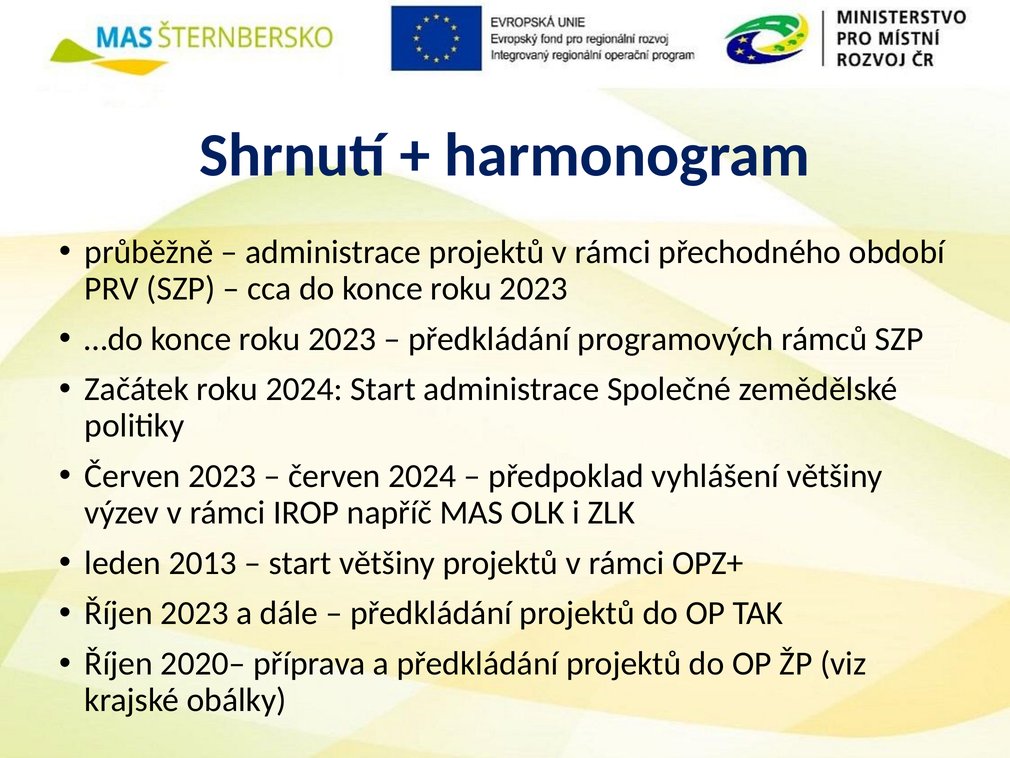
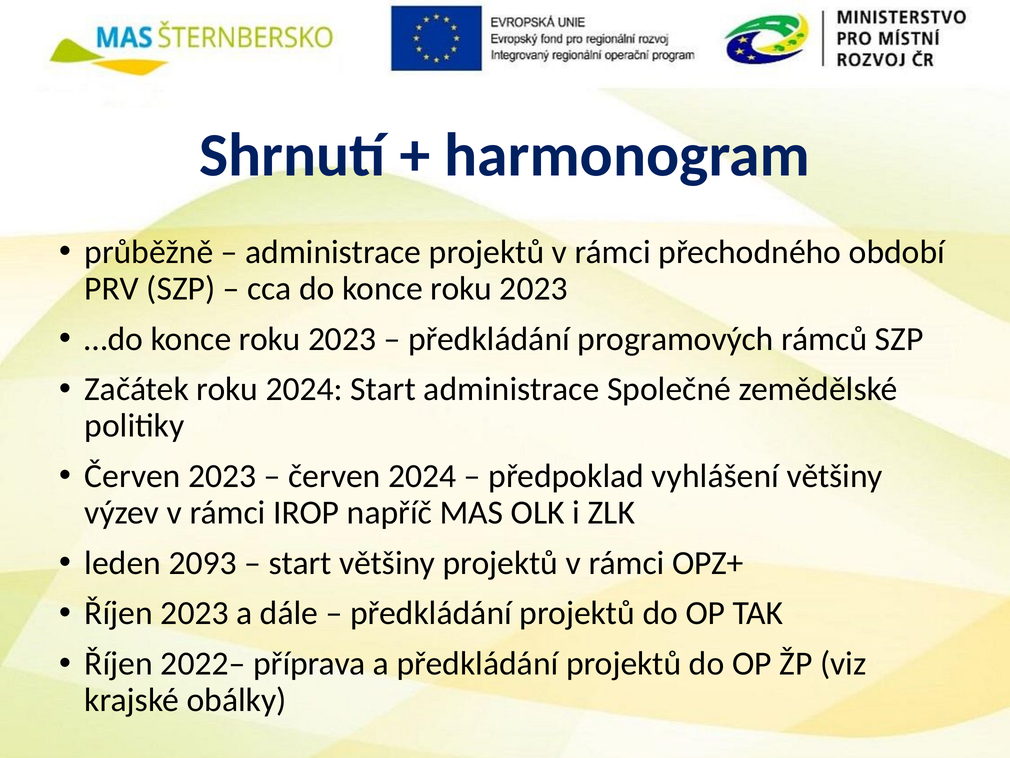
2013: 2013 -> 2093 (203, 563)
2020–: 2020– -> 2022– (203, 663)
